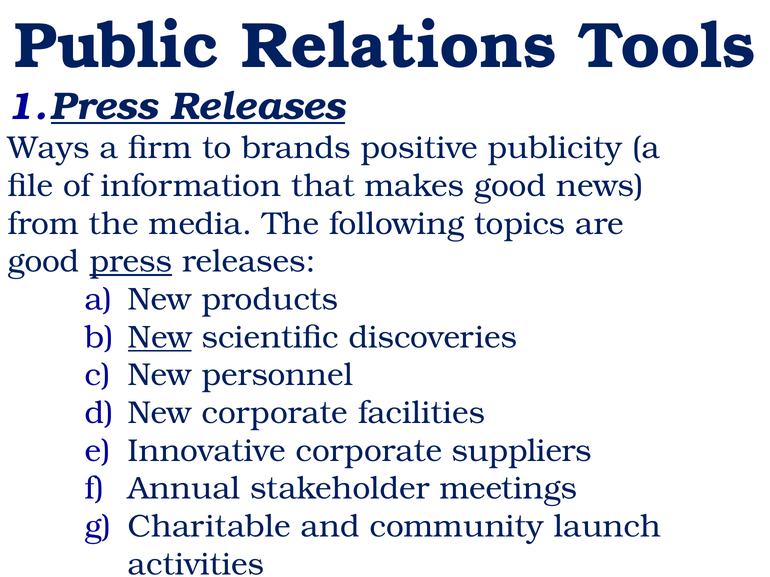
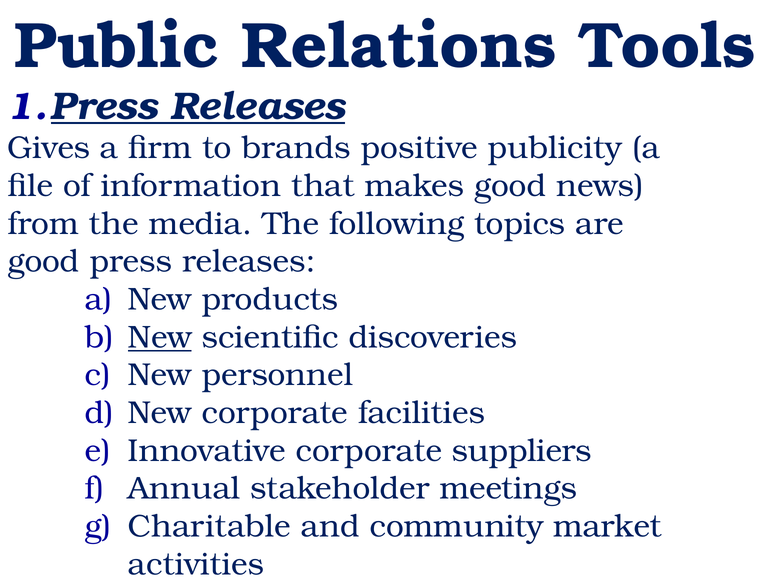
Ways: Ways -> Gives (49, 148)
press underline: present -> none (131, 262)
launch: launch -> market (608, 527)
